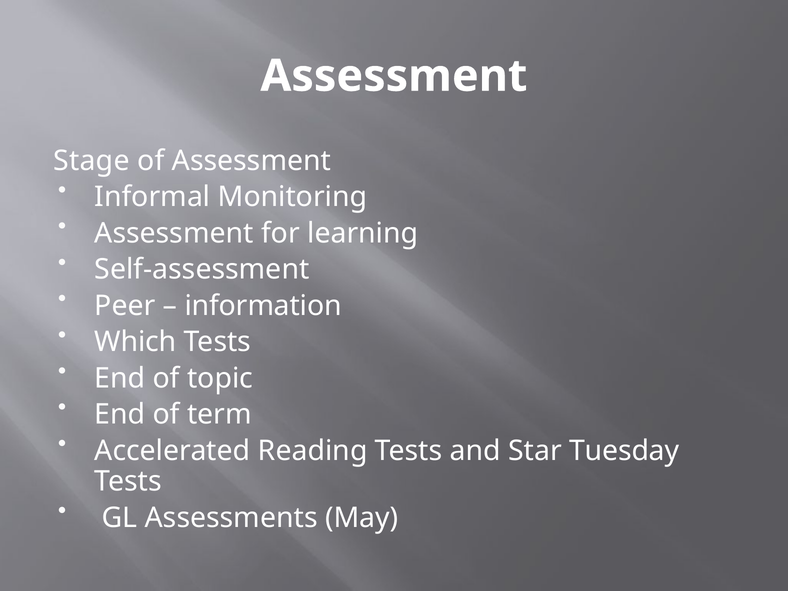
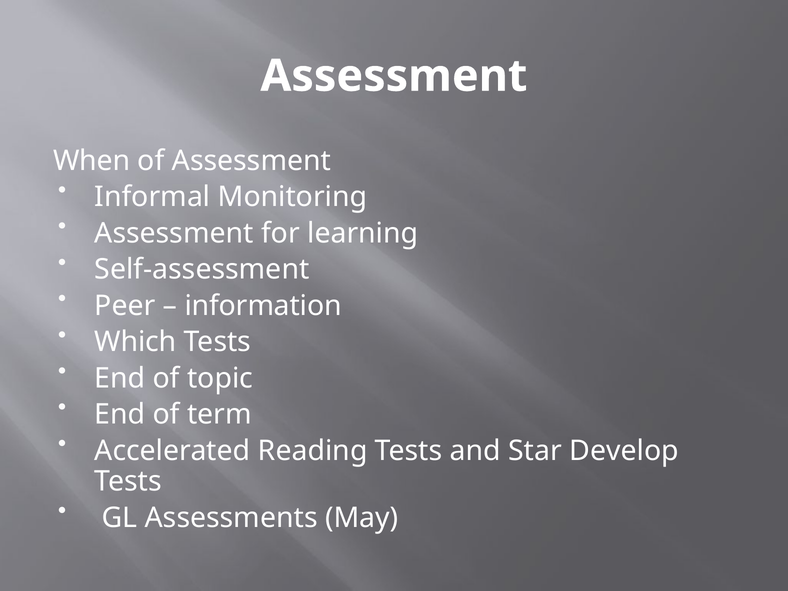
Stage: Stage -> When (92, 161)
Tuesday: Tuesday -> Develop (624, 451)
